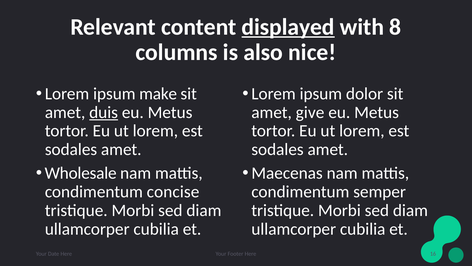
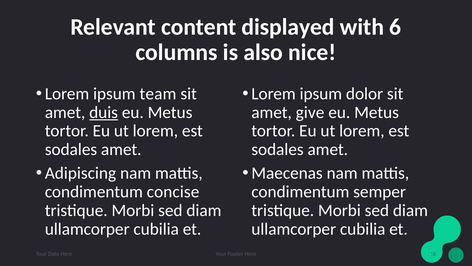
displayed underline: present -> none (288, 27)
8: 8 -> 6 (395, 27)
make: make -> team (158, 94)
Wholesale: Wholesale -> Adipiscing (80, 173)
